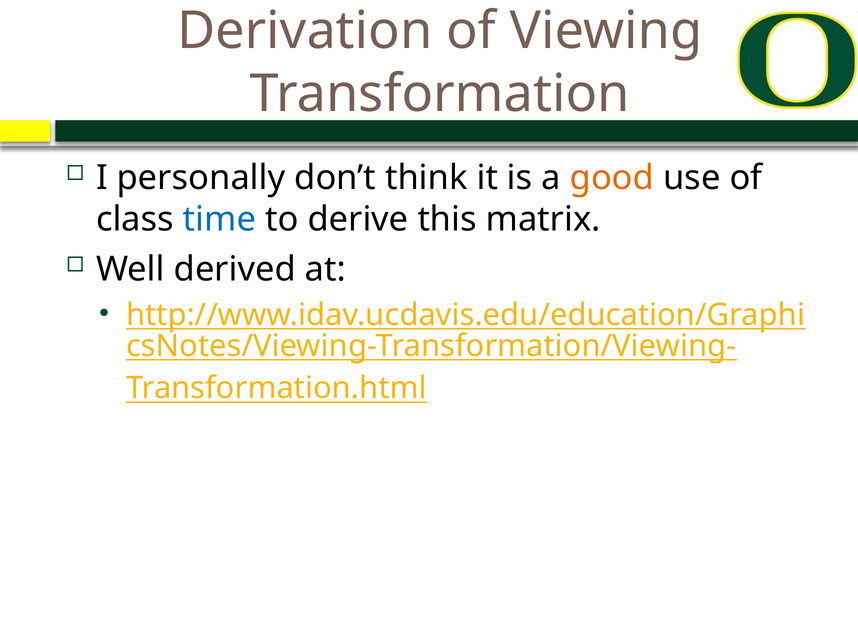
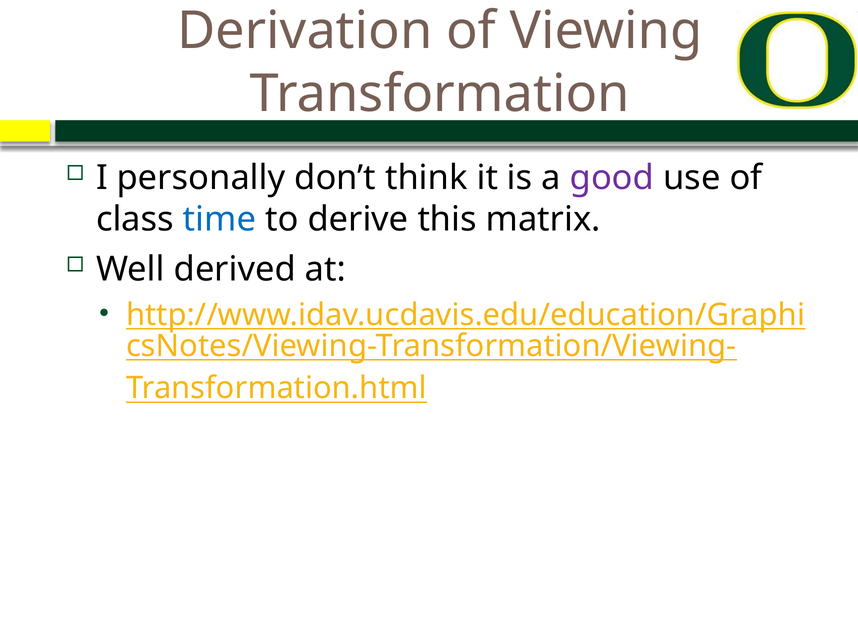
good colour: orange -> purple (612, 178)
